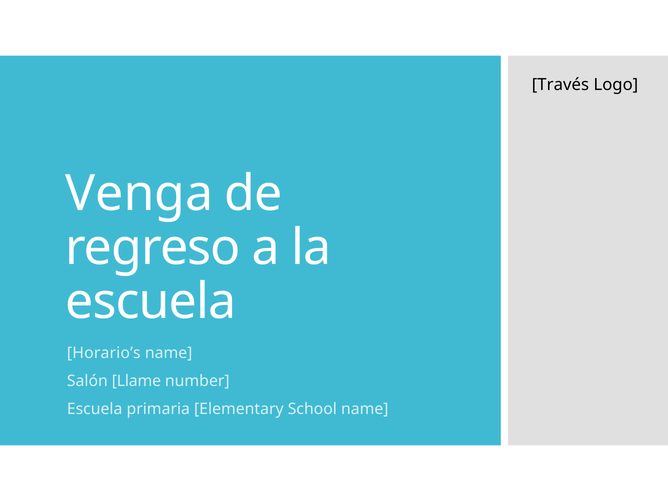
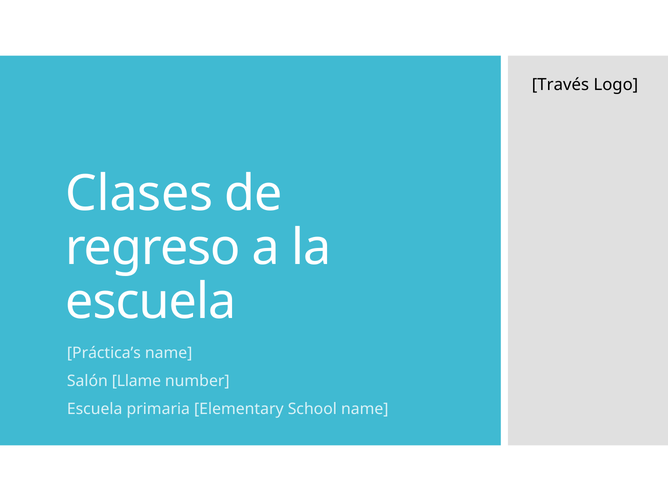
Venga: Venga -> Clases (139, 194)
Horario’s: Horario’s -> Práctica’s (104, 353)
